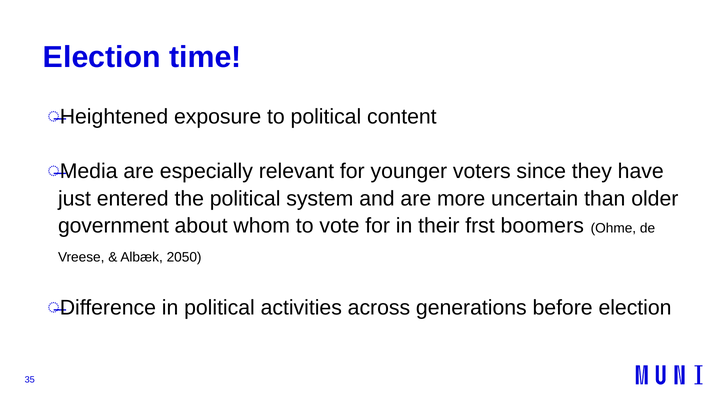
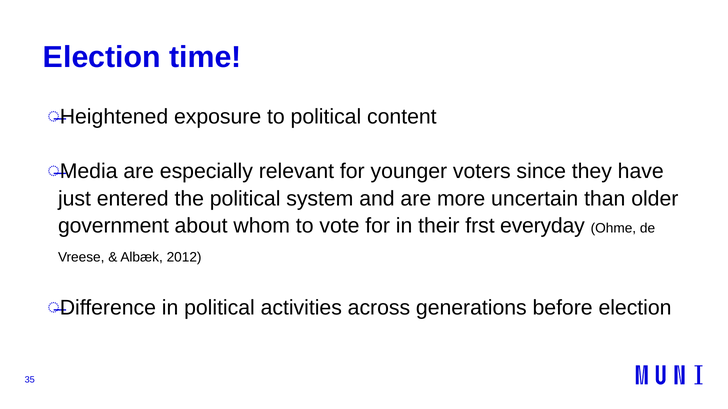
boomers: boomers -> everyday (542, 226)
2050: 2050 -> 2012 (184, 258)
